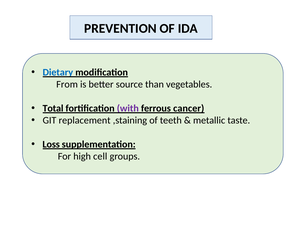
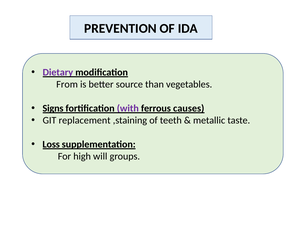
Dietary colour: blue -> purple (58, 73)
Total: Total -> Signs (53, 109)
cancer: cancer -> causes (189, 109)
cell: cell -> will (100, 157)
